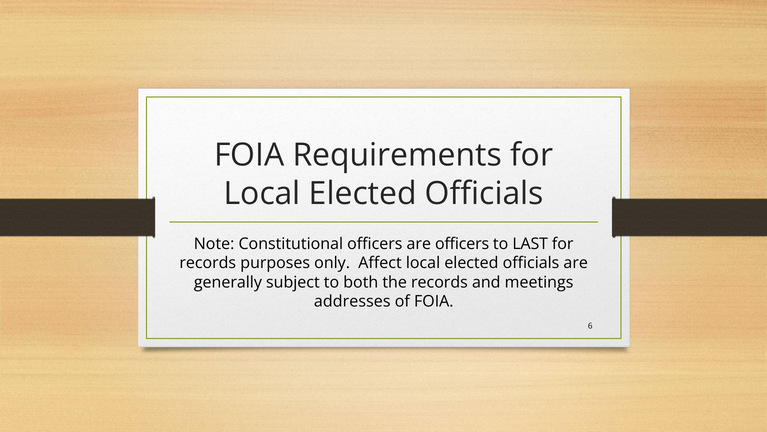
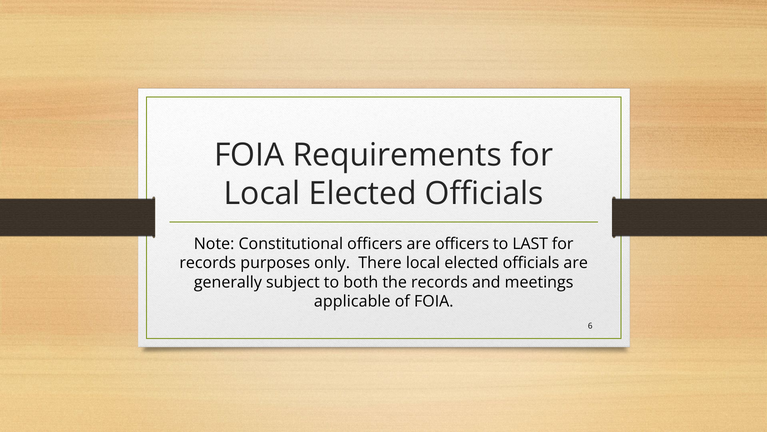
Affect: Affect -> There (380, 263)
addresses: addresses -> applicable (352, 301)
